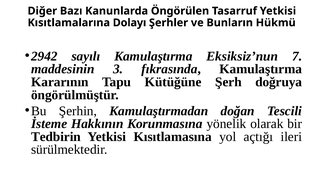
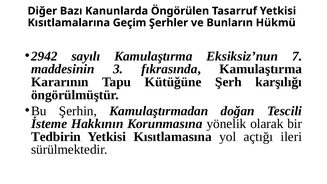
Dolayı: Dolayı -> Geçim (130, 23)
doğruya: doğruya -> karşılığı (279, 82)
